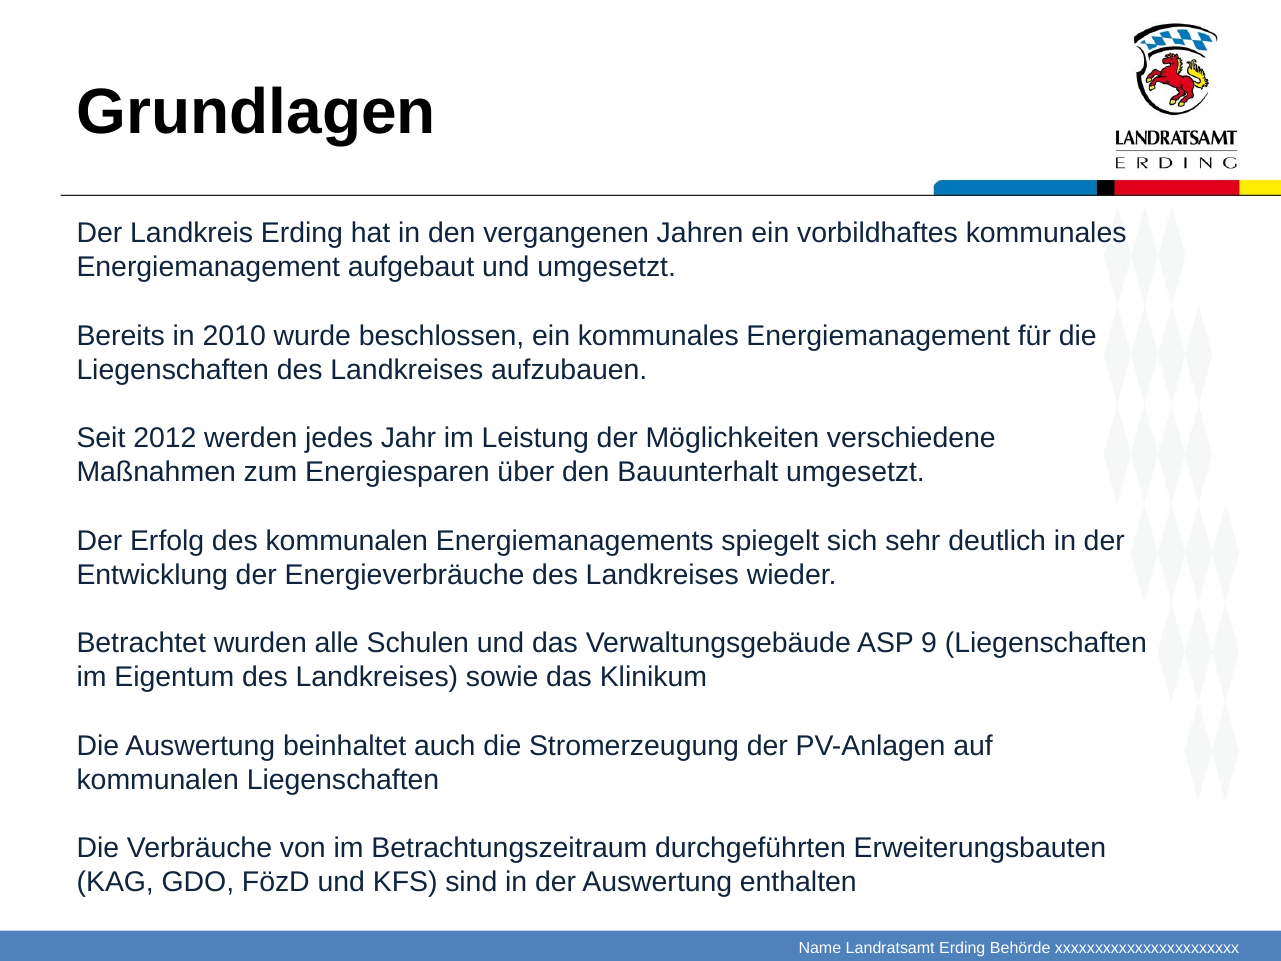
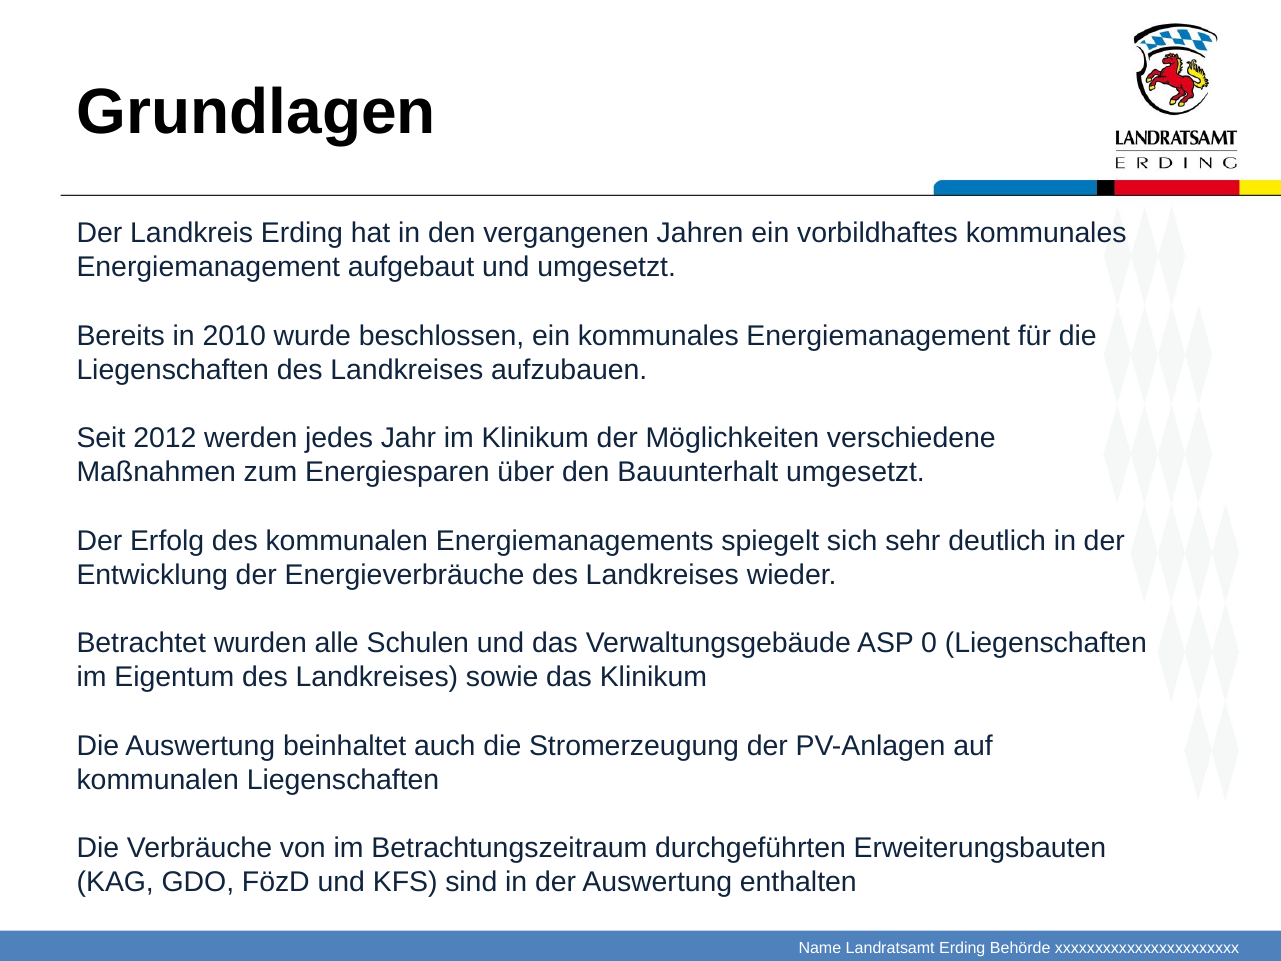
im Leistung: Leistung -> Klinikum (535, 438)
9: 9 -> 0 (929, 643)
